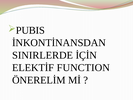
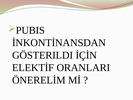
SINIRLERDE: SINIRLERDE -> GÖSTERILDI (43, 55)
FUNCTION: FUNCTION -> ORANLARI (83, 67)
